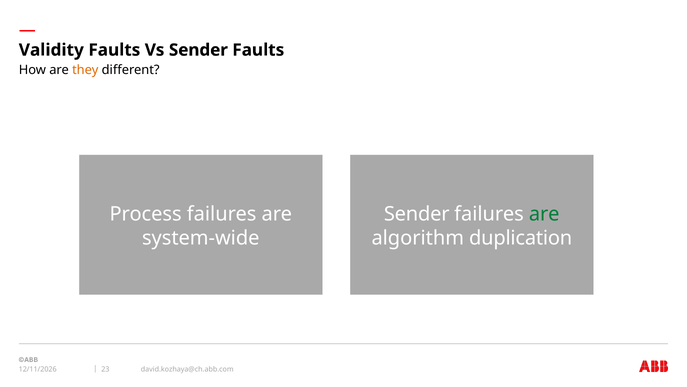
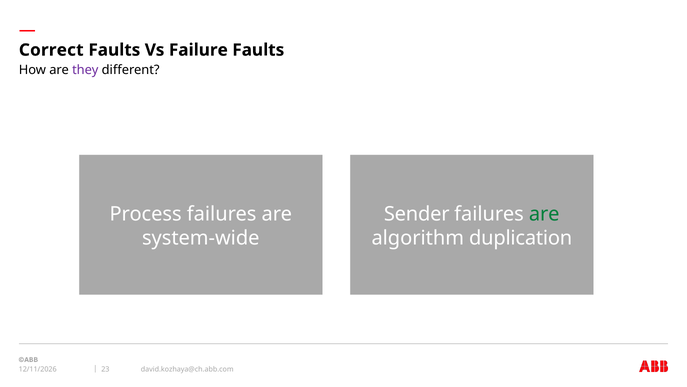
Validity: Validity -> Correct (51, 50)
Vs Sender: Sender -> Failure (198, 50)
they colour: orange -> purple (85, 70)
